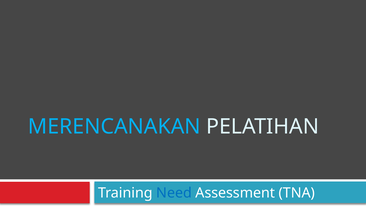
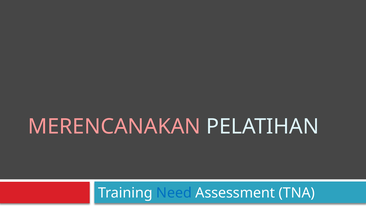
MERENCANAKAN colour: light blue -> pink (114, 126)
